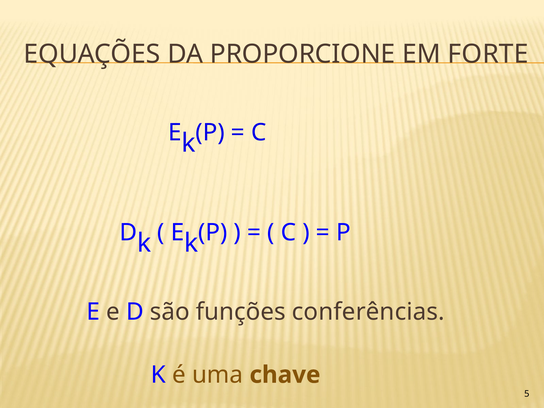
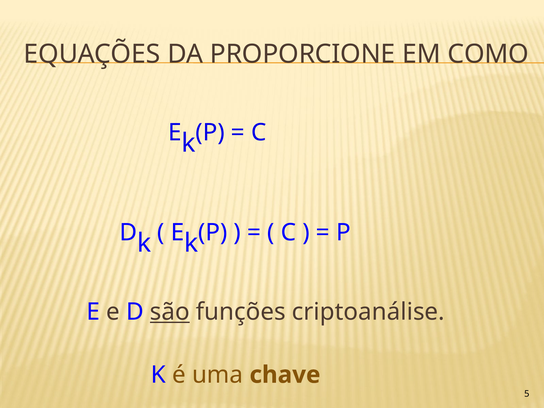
FORTE: FORTE -> COMO (488, 54)
são underline: none -> present (170, 312)
conferências: conferências -> criptoanálise (368, 312)
